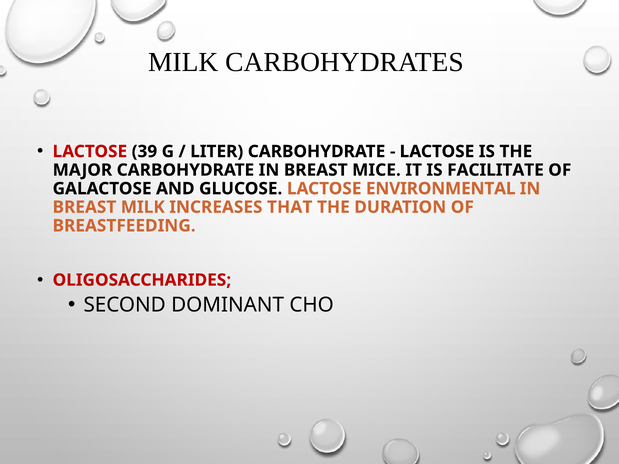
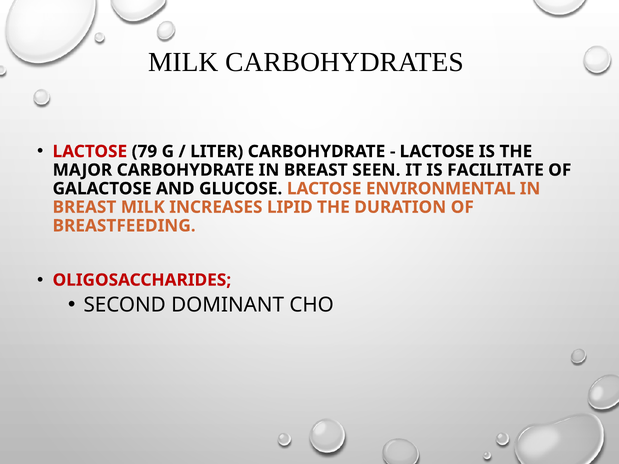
39: 39 -> 79 (144, 152)
MICE: MICE -> SEEN (376, 170)
THAT: THAT -> LIPID (290, 207)
